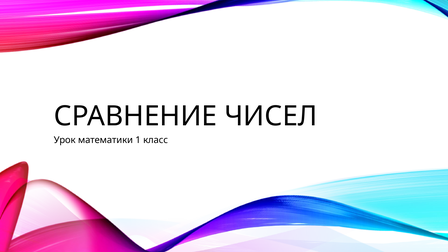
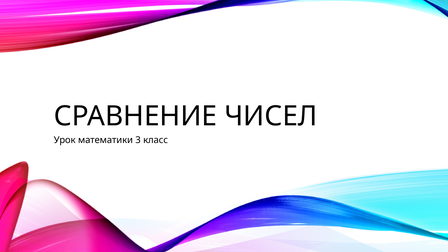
1: 1 -> 3 (138, 140)
